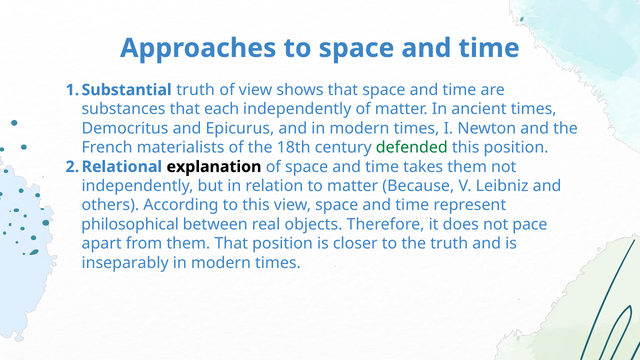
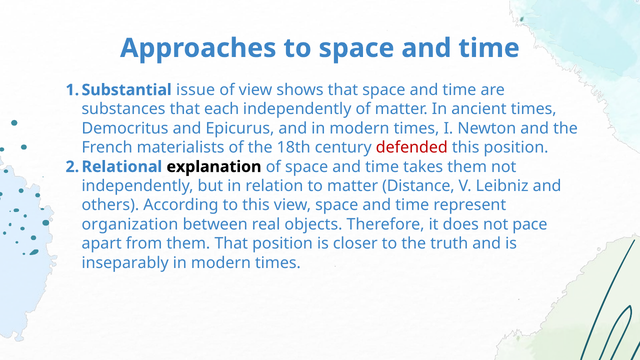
truth: truth -> issue (196, 90)
defended colour: green -> red (412, 148)
Because: Because -> Distance (418, 186)
philosophical: philosophical -> organization (130, 224)
